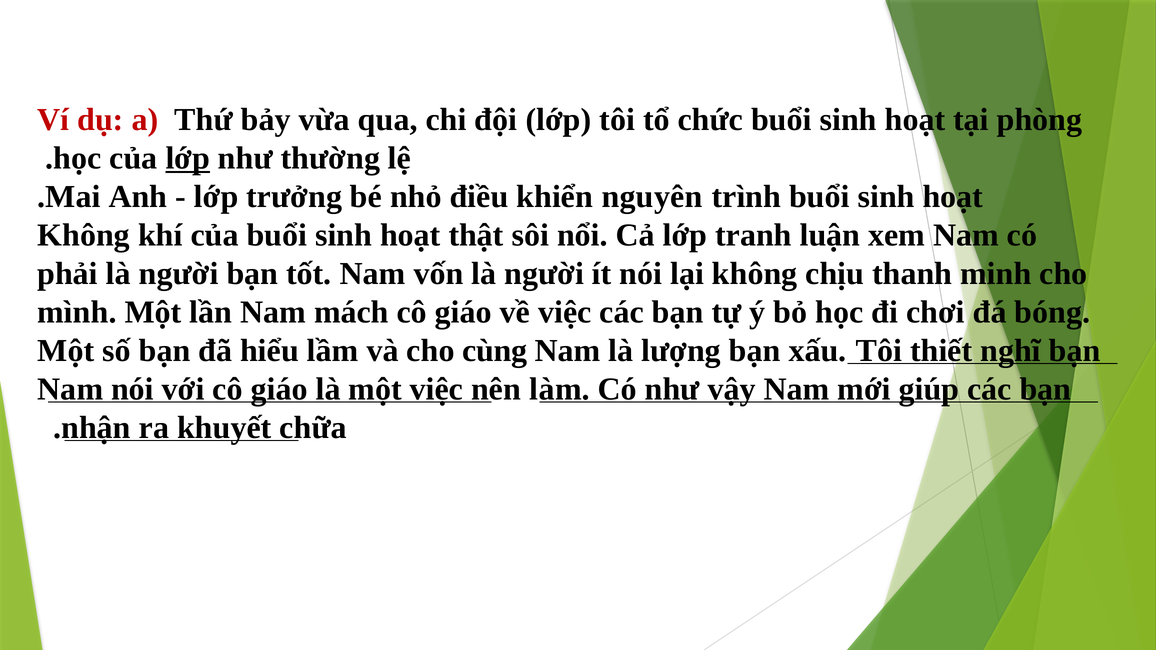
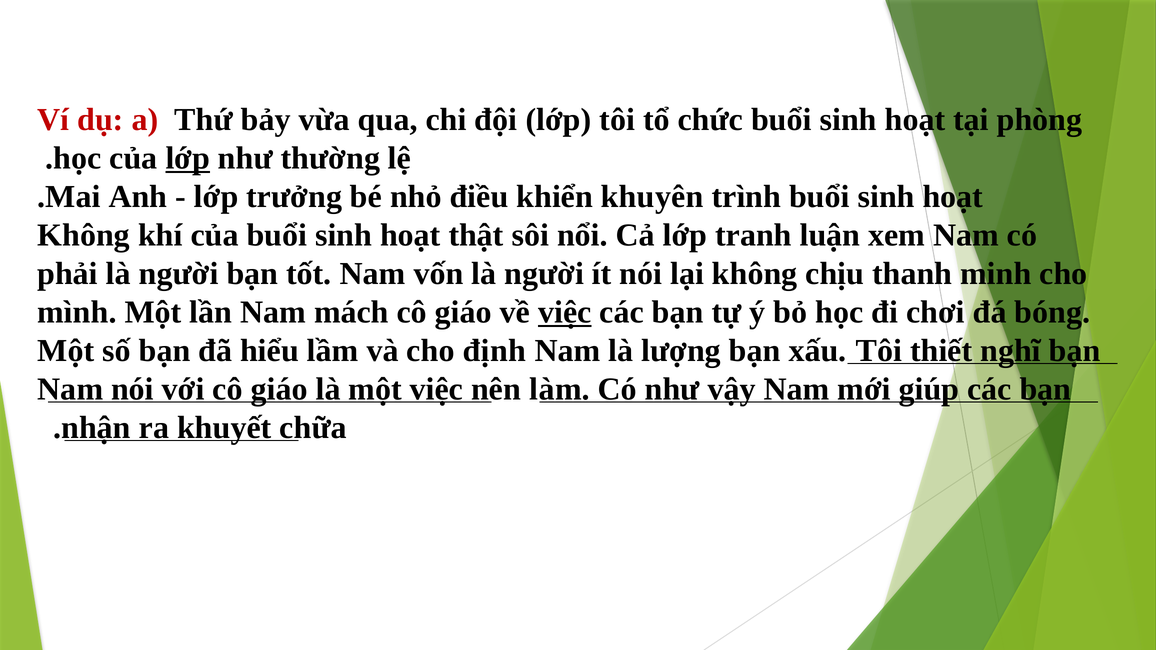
nguyên: nguyên -> khuyên (652, 197)
việc underline: none -> present (565, 312)
cùng: cùng -> định (494, 351)
